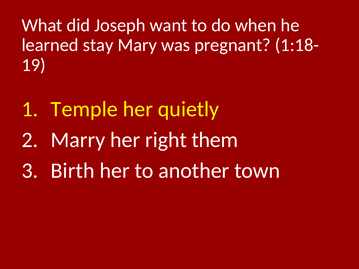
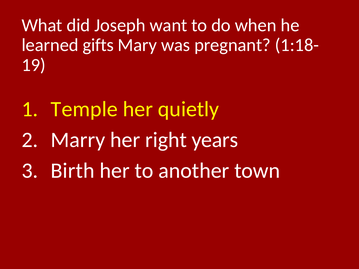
stay: stay -> gifts (98, 45)
them: them -> years (215, 140)
